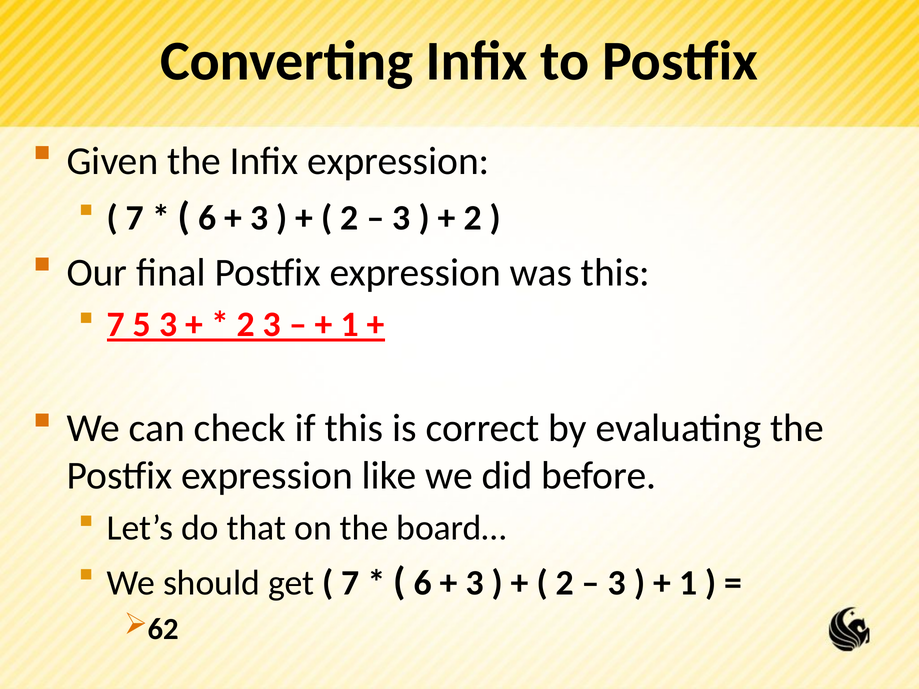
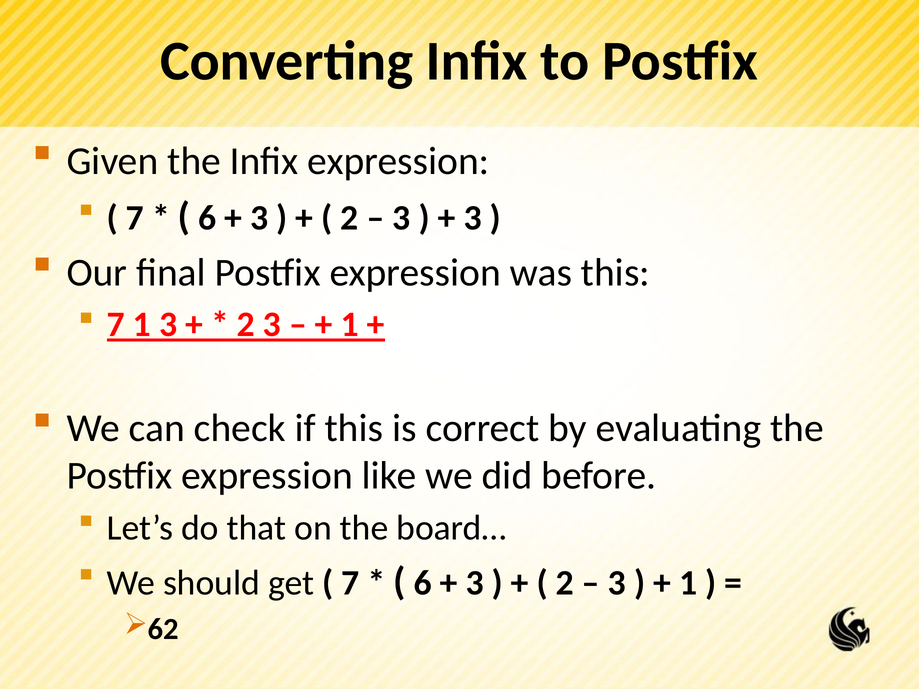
2: 2 -> 3 (473, 218)
7 5: 5 -> 1 (142, 325)
